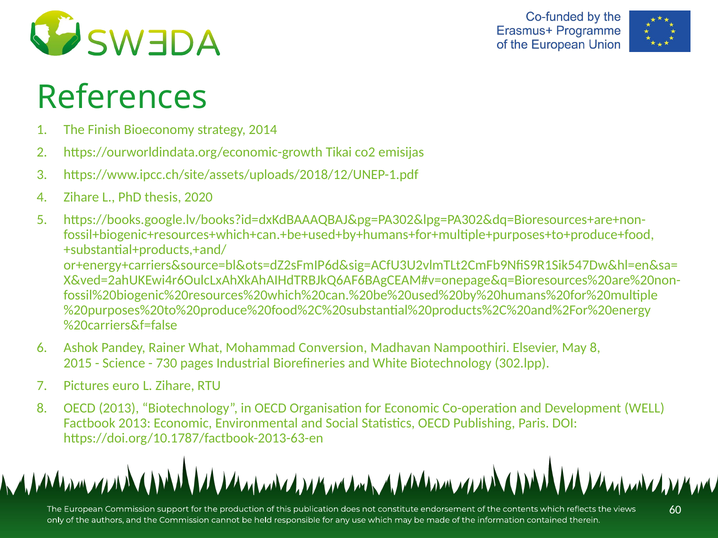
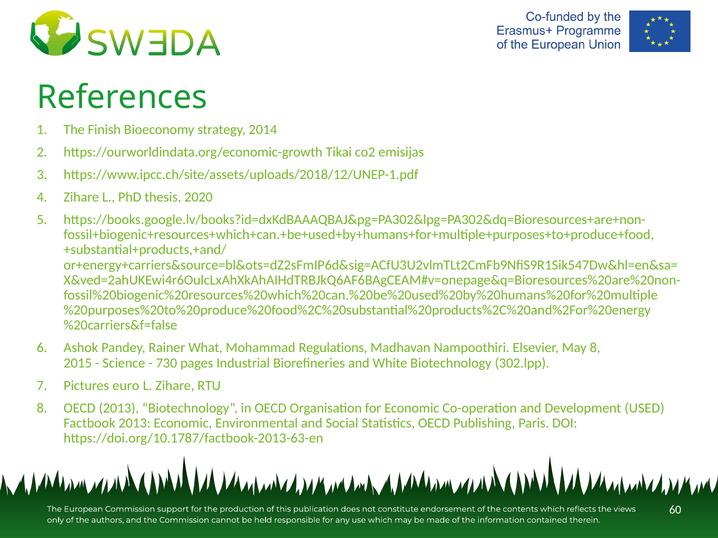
Conversion: Conversion -> Regulations (333, 348)
WELL: WELL -> USED (645, 408)
